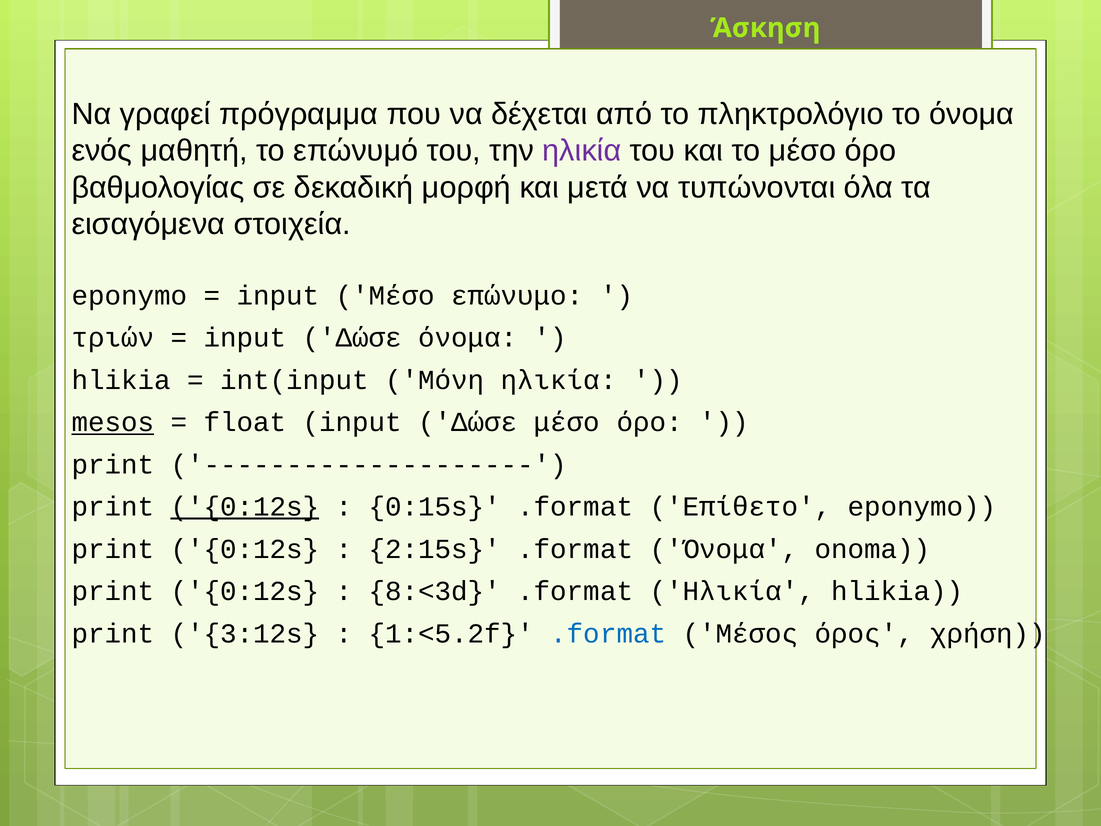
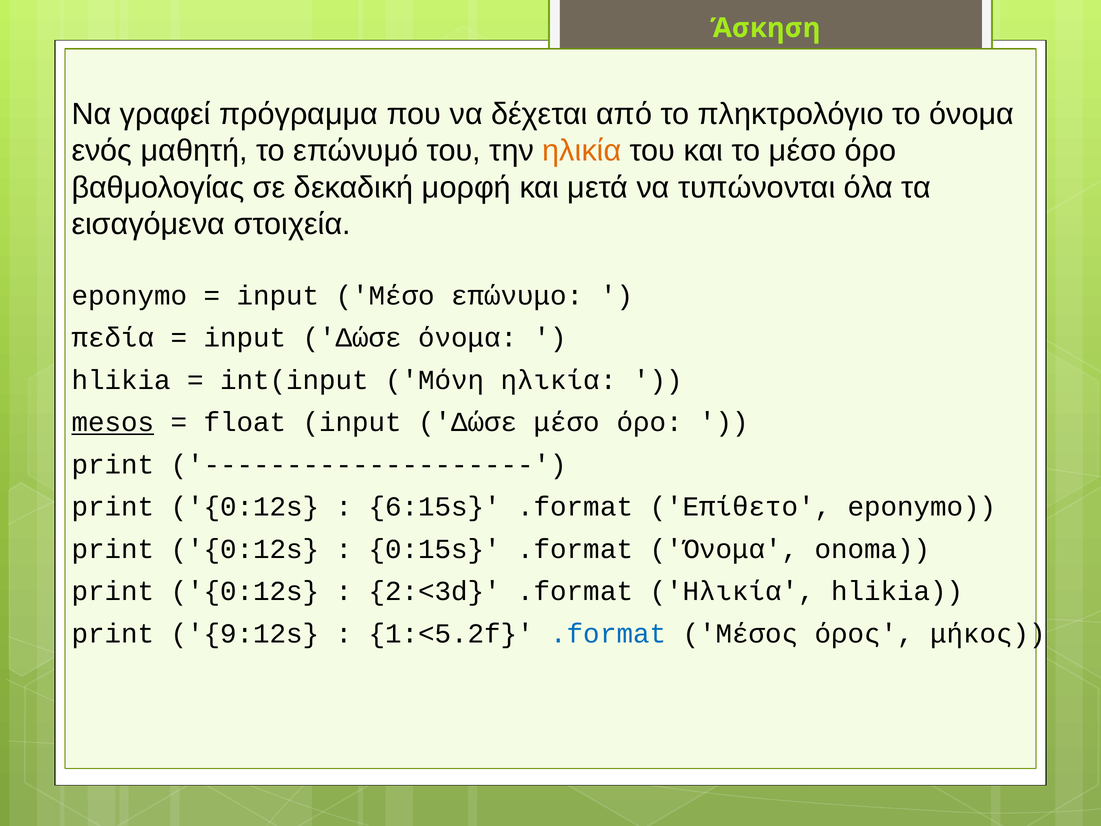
ηλικία colour: purple -> orange (582, 151)
τριών: τριών -> πεδία (113, 338)
0:12s underline: present -> none (245, 507)
0:15s: 0:15s -> 6:15s (435, 507)
2:15s: 2:15s -> 0:15s (435, 549)
8:<3d: 8:<3d -> 2:<3d (435, 591)
3:12s: 3:12s -> 9:12s (245, 633)
χρήση: χρήση -> μήκος (988, 633)
